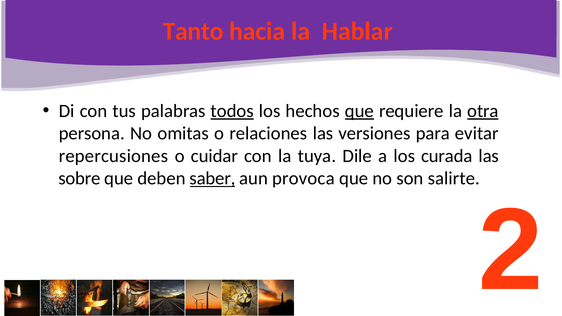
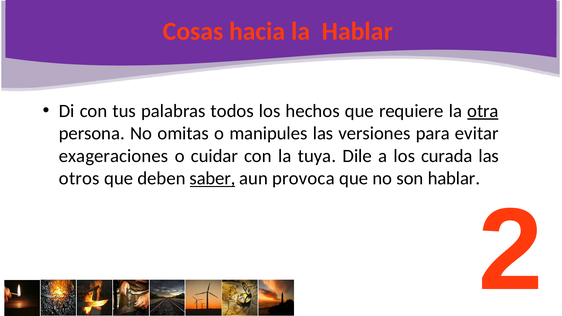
Tanto: Tanto -> Cosas (193, 31)
todos underline: present -> none (232, 111)
que underline: present -> none (359, 111)
relaciones: relaciones -> manipules (268, 133)
repercusiones: repercusiones -> exageraciones (113, 156)
sobre: sobre -> otros (79, 178)
son salirte: salirte -> hablar (454, 178)
